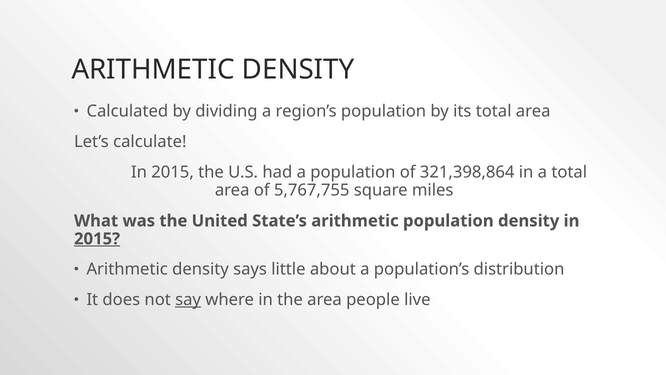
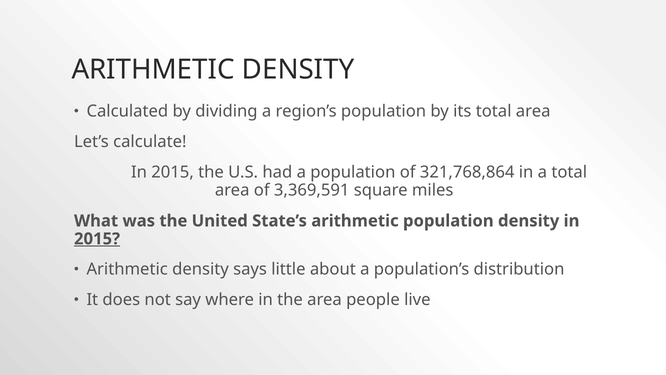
321,398,864: 321,398,864 -> 321,768,864 (467, 172)
5,767,755: 5,767,755 -> 3,369,591 (312, 190)
say underline: present -> none (188, 300)
